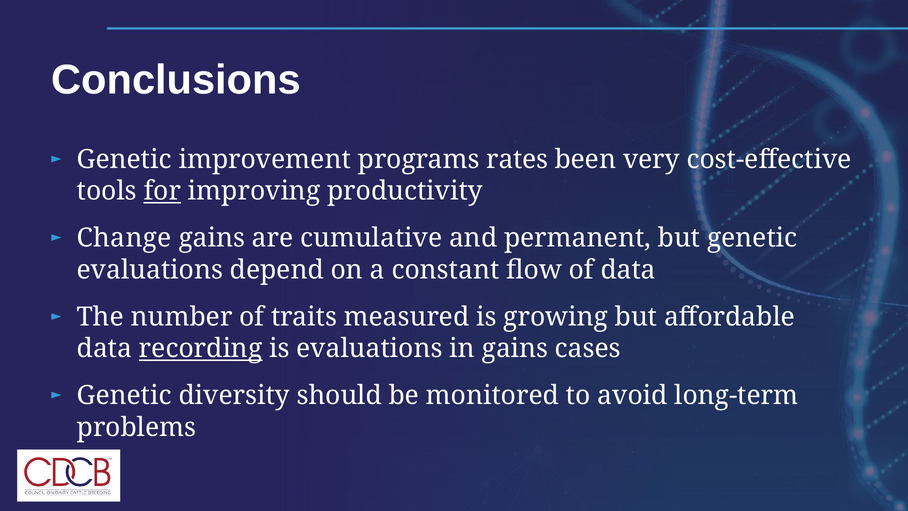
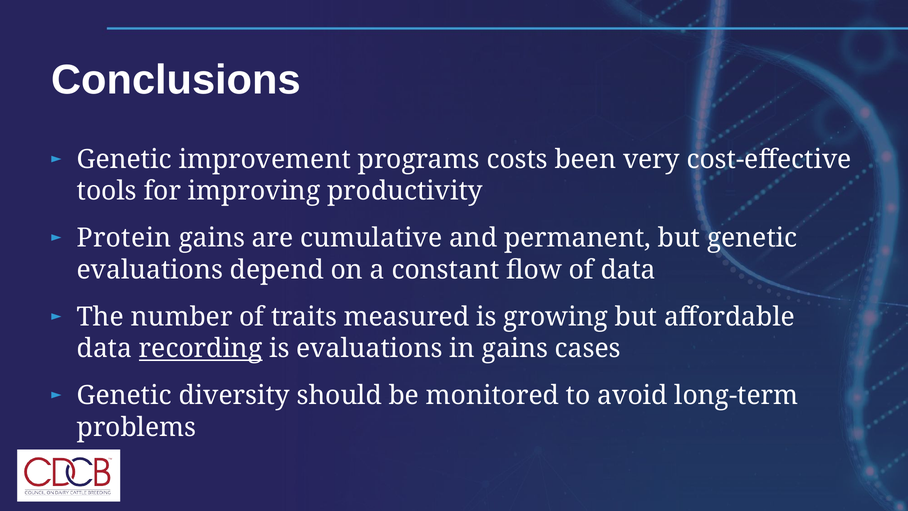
rates: rates -> costs (517, 159)
for underline: present -> none (162, 191)
Change: Change -> Protein (124, 238)
